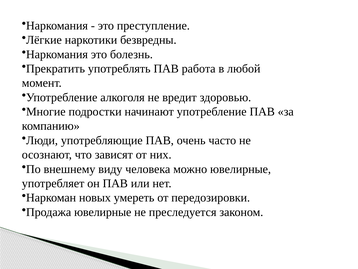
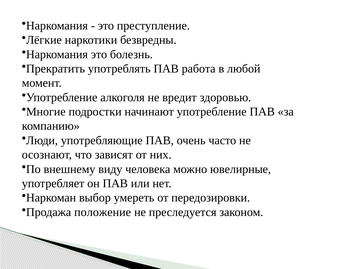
новых: новых -> выбор (95, 197)
Продажа ювелирные: ювелирные -> положение (103, 212)
